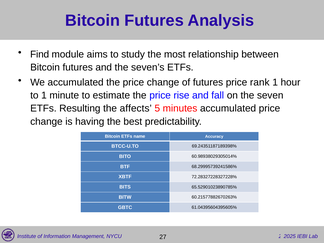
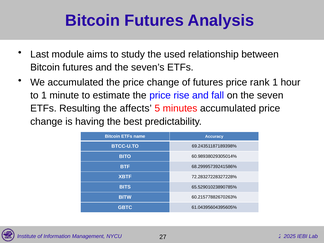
Find: Find -> Last (40, 54)
most: most -> used (175, 54)
